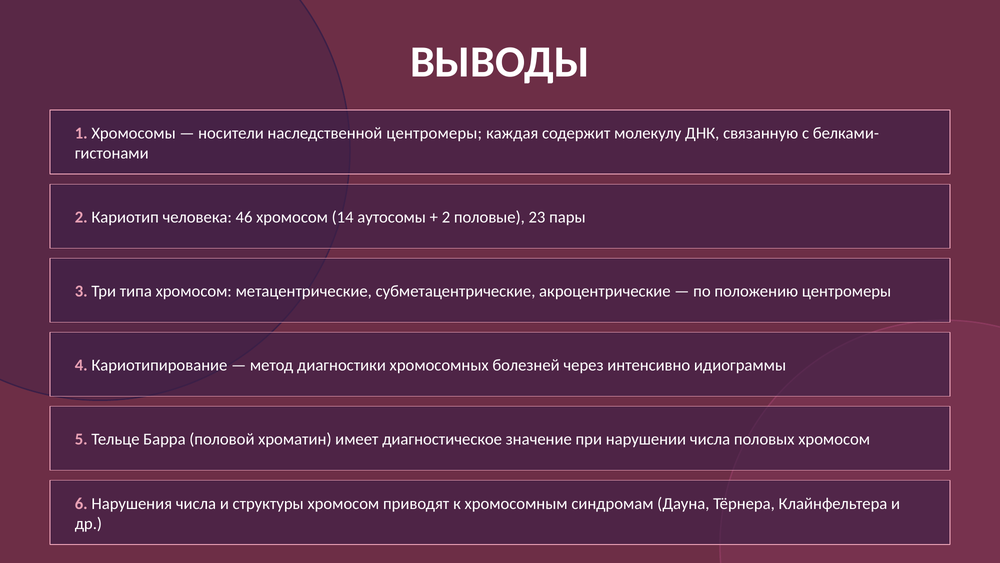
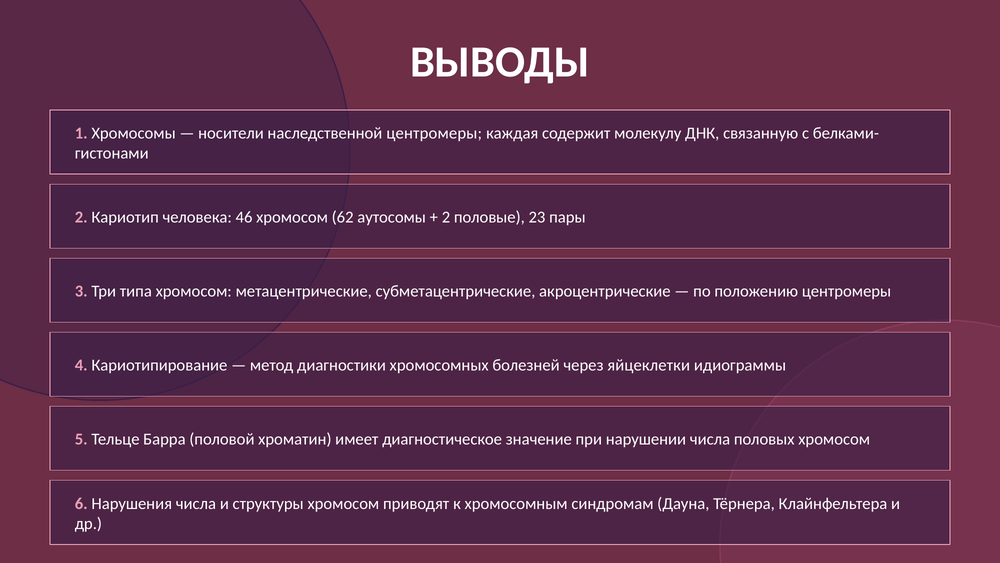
14: 14 -> 62 (343, 217)
интенсивно: интенсивно -> яйцеклетки (649, 365)
